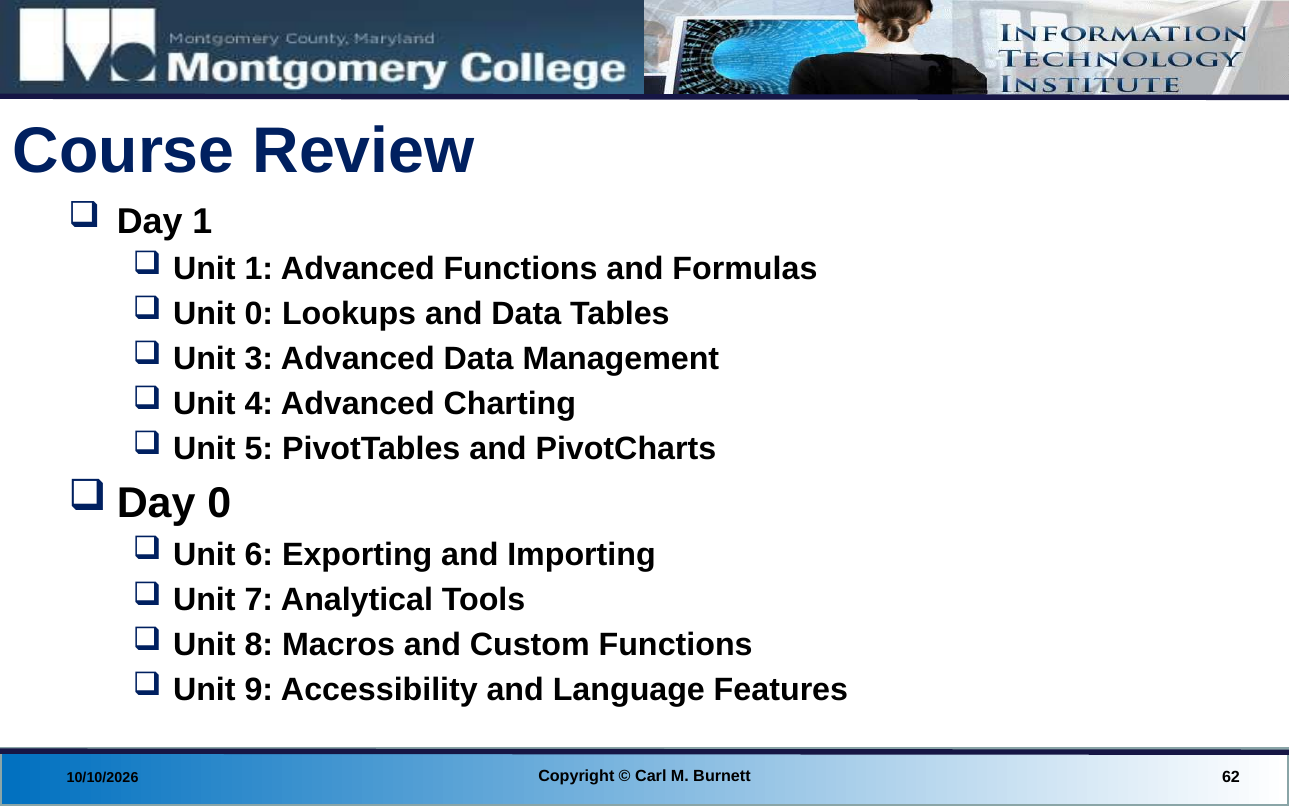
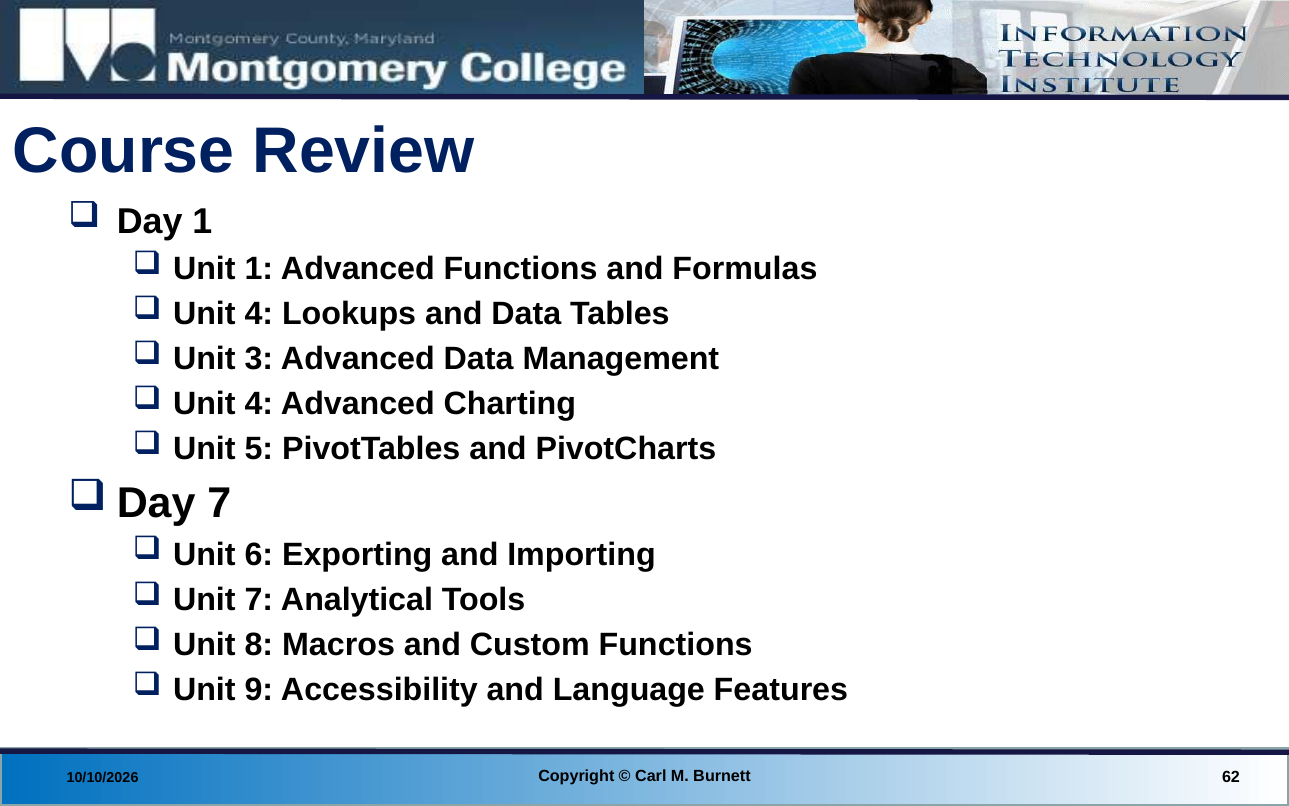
0: 0 -> 4 (259, 314)
0: 0 -> 7 (219, 504)
